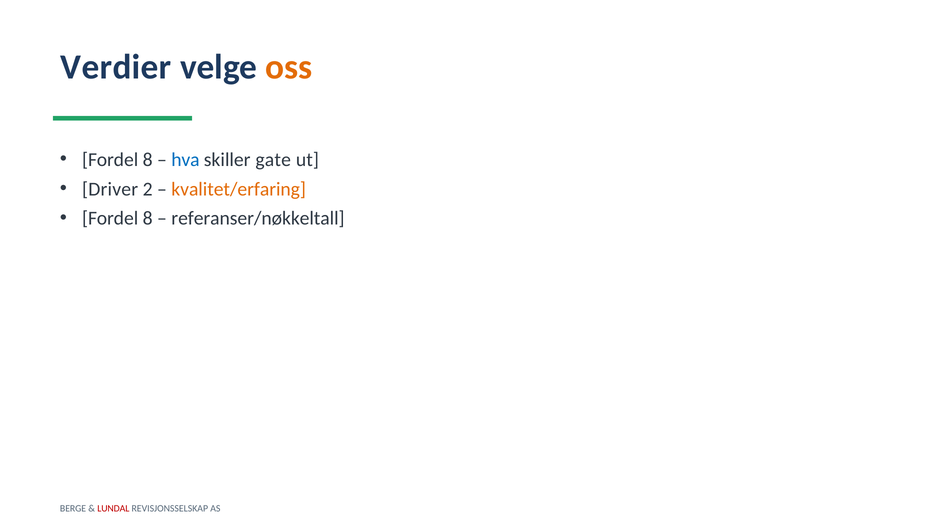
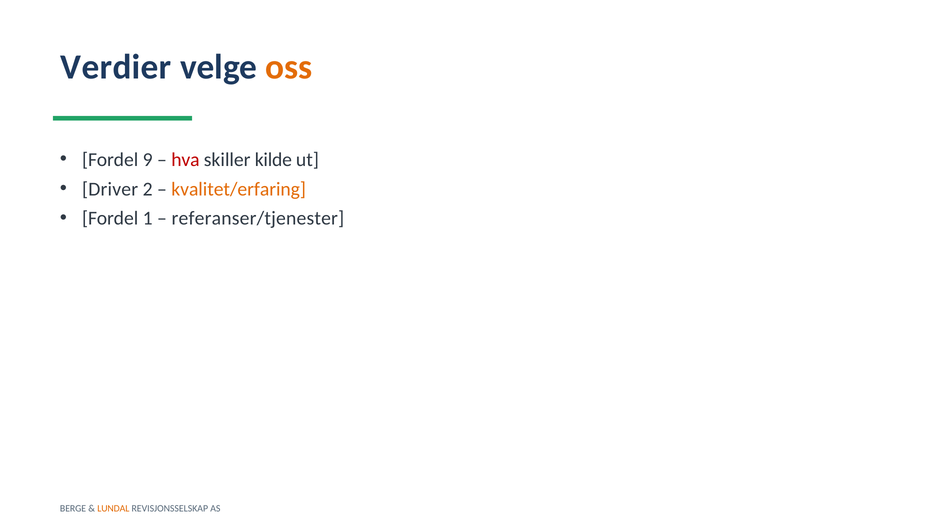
8: 8 -> 9 (148, 160)
hva colour: blue -> red (185, 160)
gate: gate -> kilde (273, 160)
8: 8 -> 1 (148, 218)
referanser/nøkkeltall: referanser/nøkkeltall -> referanser/tjenester (258, 218)
LUNDAL colour: red -> orange (113, 508)
